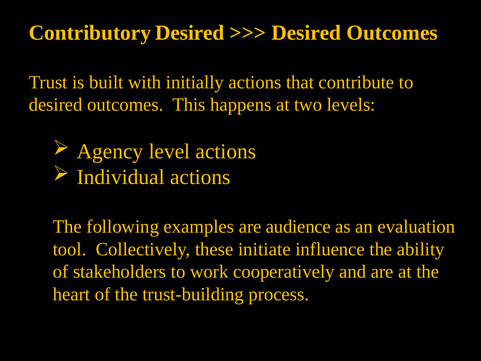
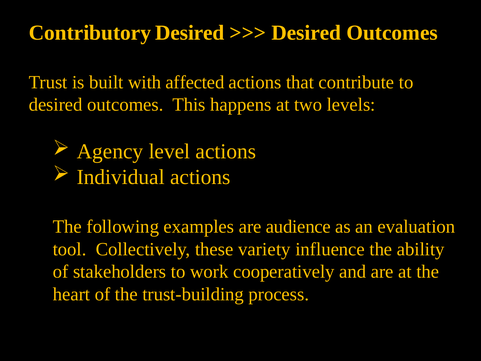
initially: initially -> affected (195, 82)
initiate: initiate -> variety (264, 249)
